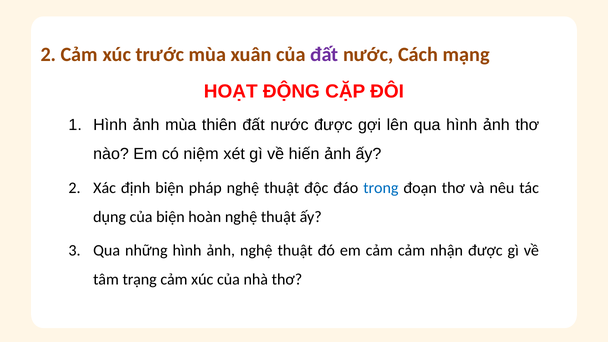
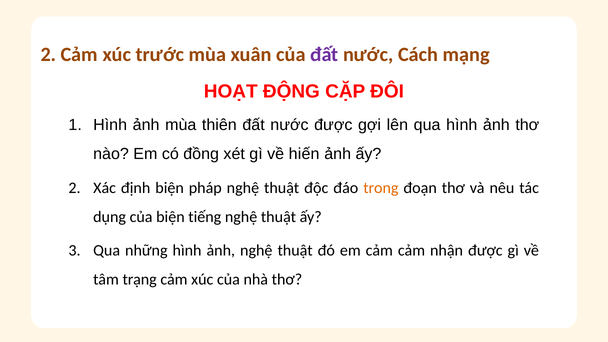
niệm: niệm -> đồng (201, 154)
trong colour: blue -> orange (381, 188)
hoàn: hoàn -> tiếng (205, 217)
